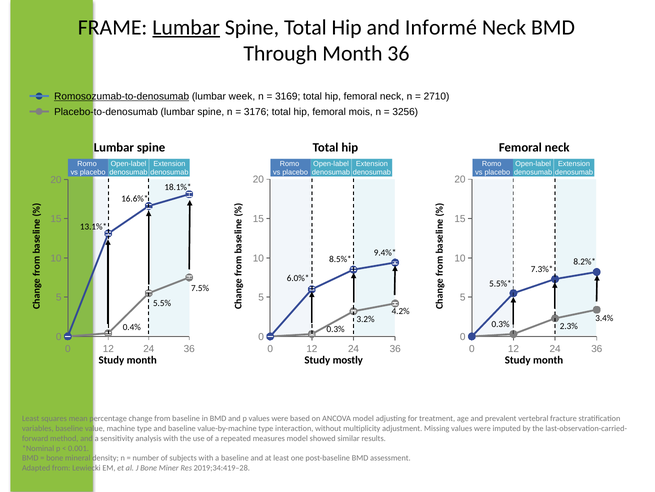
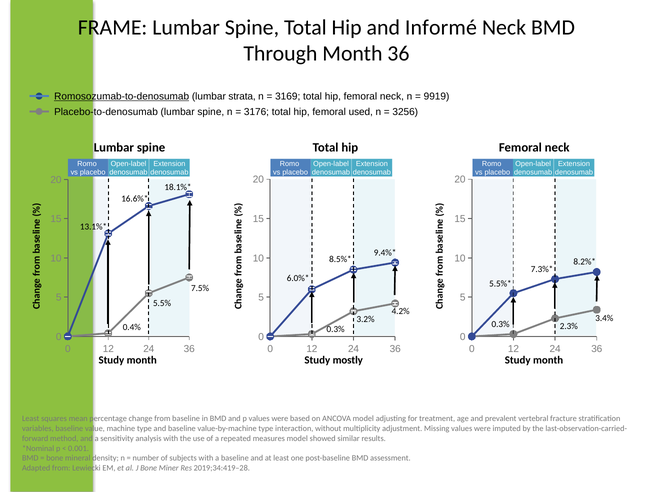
Lumbar underline: present -> none (186, 27)
week: week -> strata (242, 96)
2710: 2710 -> 9919 (437, 96)
mois: mois -> used (361, 112)
